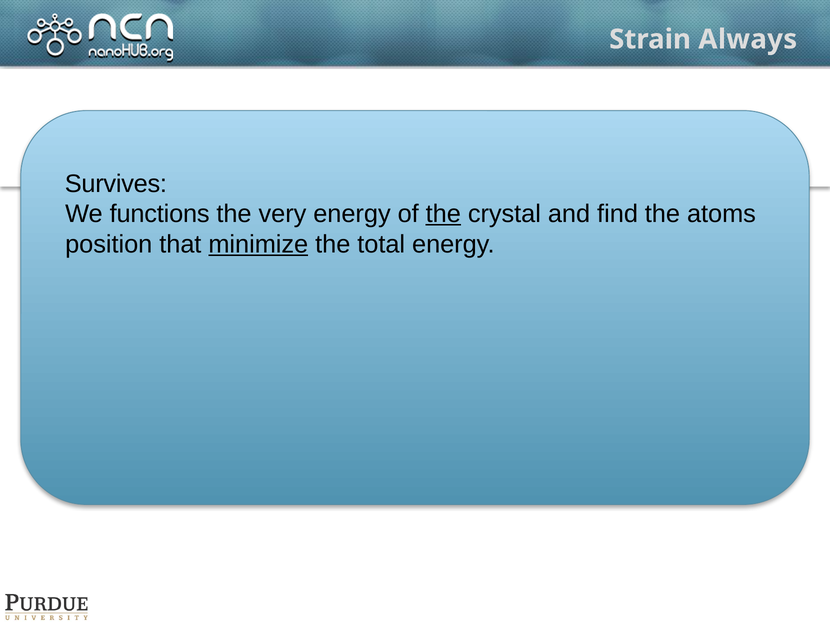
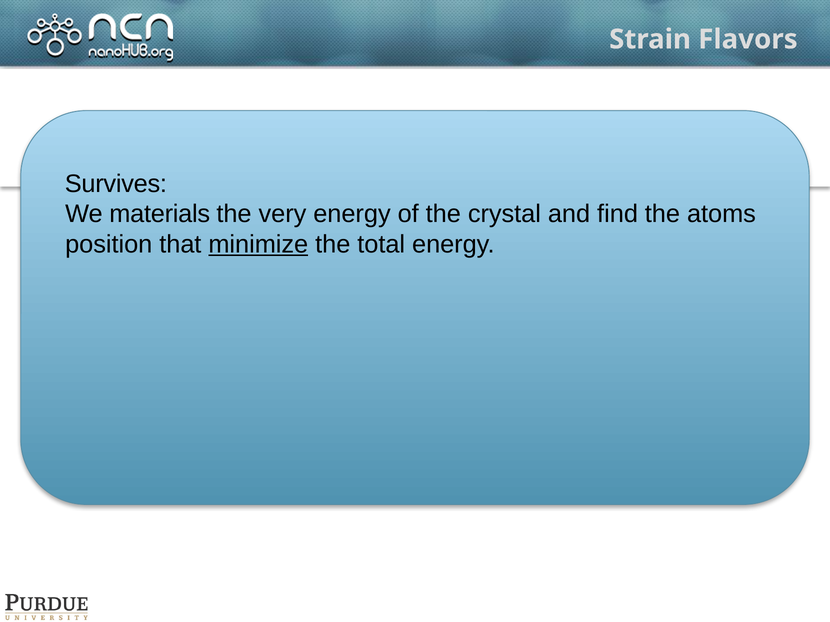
Always: Always -> Flavors (748, 39)
functions: functions -> materials (160, 214)
the underline: present -> none (443, 214)
